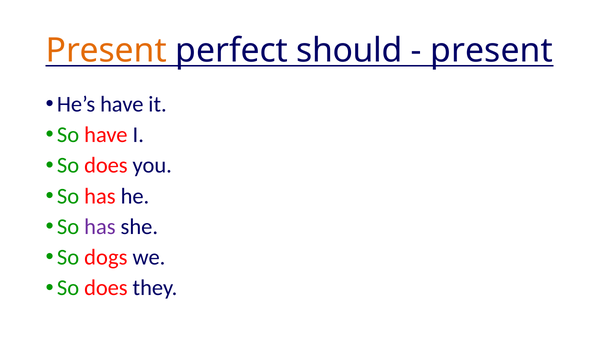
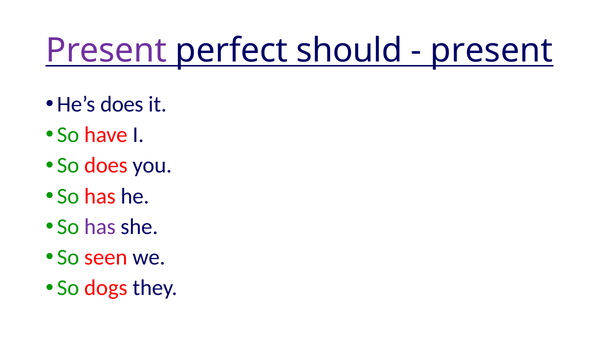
Present colour: orange -> purple (106, 50)
He’s have: have -> does (122, 104)
dogs: dogs -> seen (106, 257)
does: does -> dogs (106, 287)
